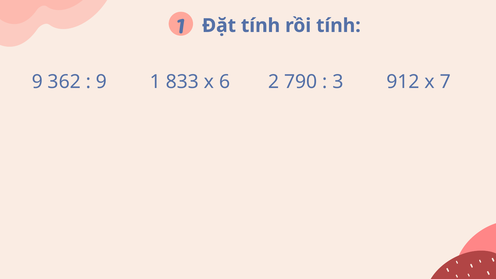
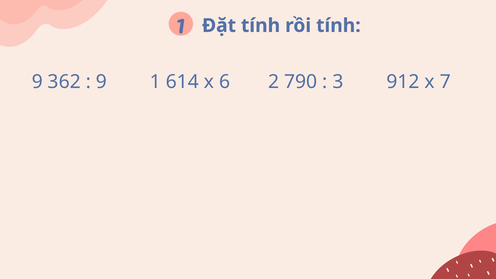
833: 833 -> 614 (182, 82)
